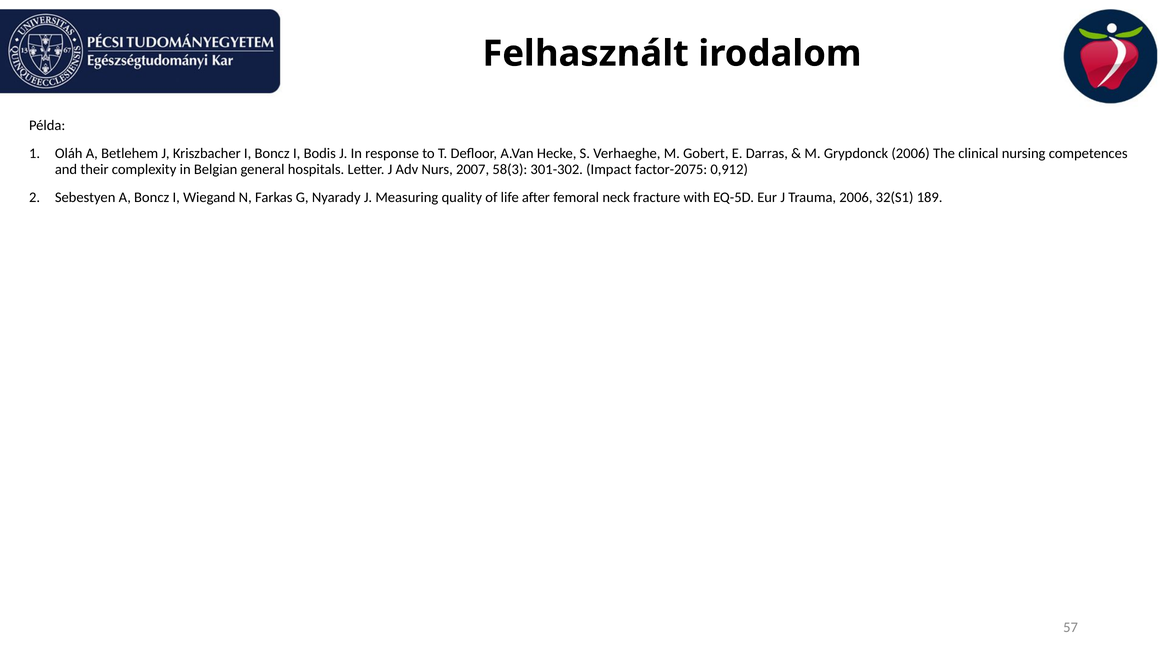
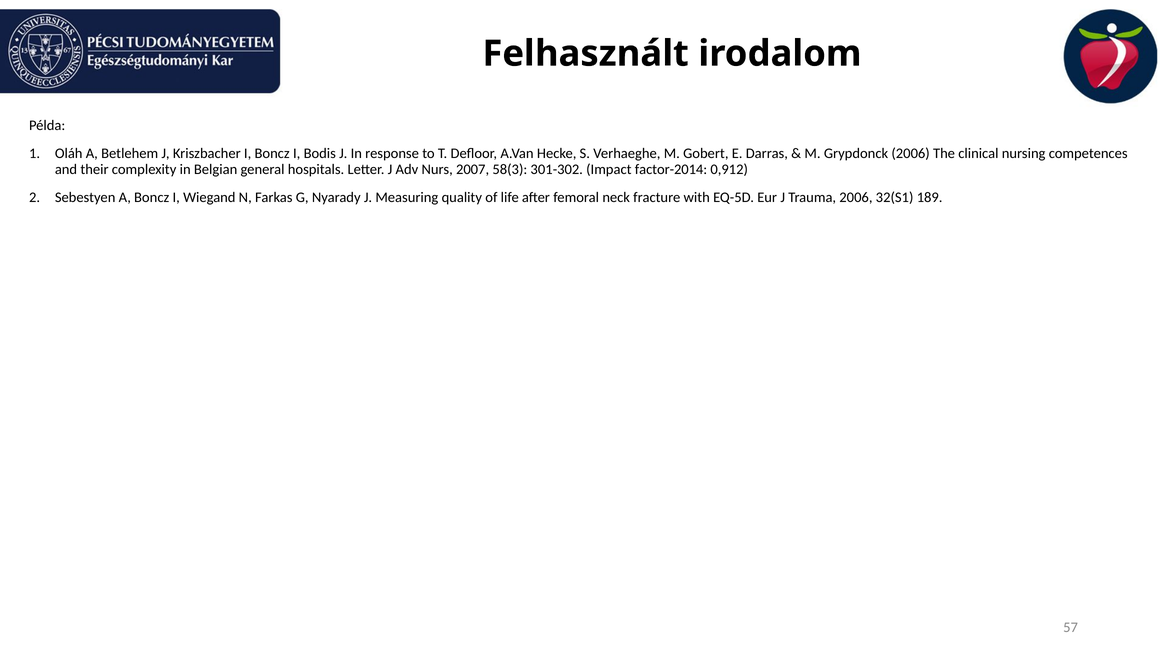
factor-2075: factor-2075 -> factor-2014 (671, 169)
